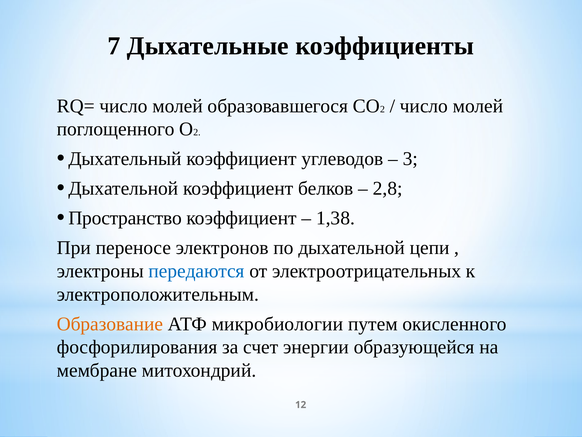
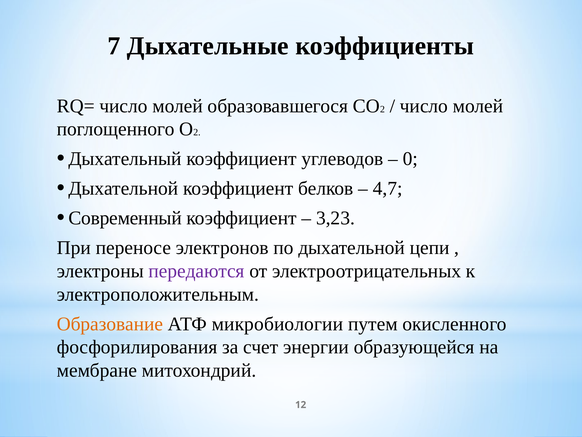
3: 3 -> 0 (410, 159)
2,8: 2,8 -> 4,7 (388, 188)
Пространство: Пространство -> Современный (125, 218)
1,38: 1,38 -> 3,23 (335, 218)
передаются colour: blue -> purple (197, 271)
